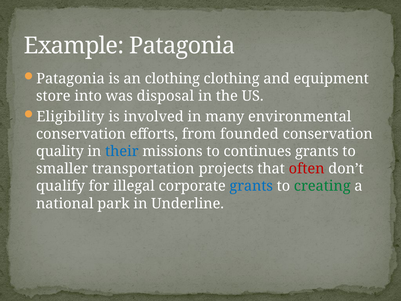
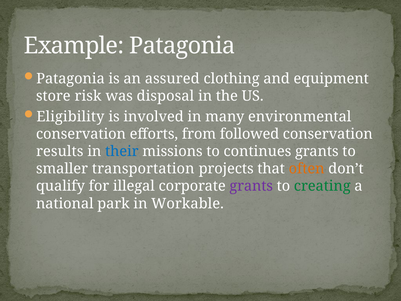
an clothing: clothing -> assured (172, 79)
into: into -> risk (88, 96)
founded: founded -> followed (249, 134)
quality: quality -> results (60, 151)
often colour: red -> orange (307, 169)
grants colour: blue -> purple (251, 186)
Underline: Underline -> Workable (188, 203)
